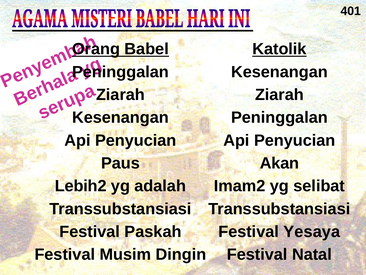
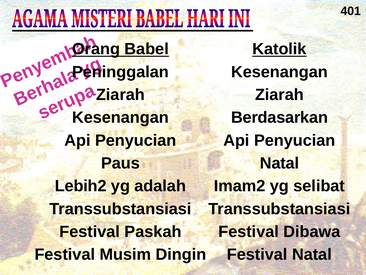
Peninggalan: Peninggalan -> Berdasarkan (279, 117)
Akan: Akan -> Natal (279, 163)
Yesaya: Yesaya -> Dibawa (312, 231)
